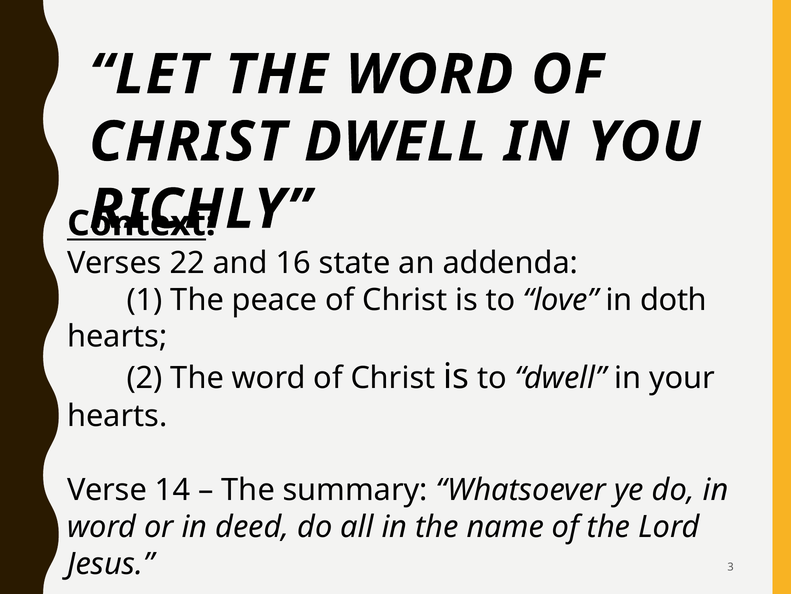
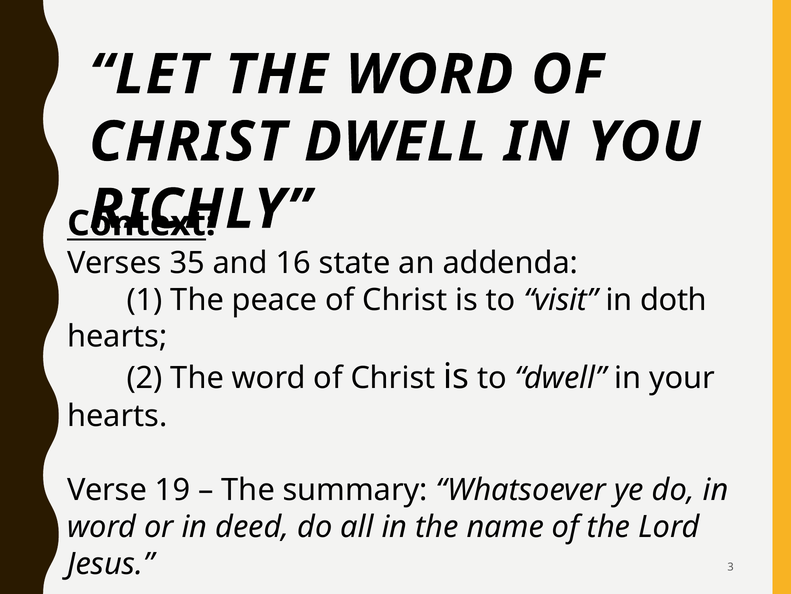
22: 22 -> 35 (187, 263)
love: love -> visit (561, 299)
14: 14 -> 19 (173, 489)
